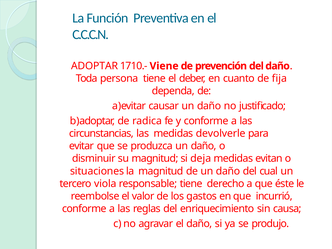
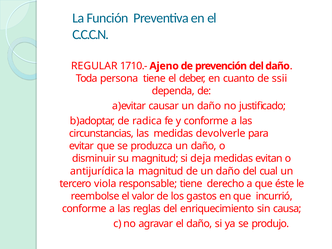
ADOPTAR: ADOPTAR -> REGULAR (94, 66)
Viene: Viene -> Ajeno (164, 66)
fija: fija -> ssii (280, 79)
situaciones: situaciones -> antijurídica (97, 171)
